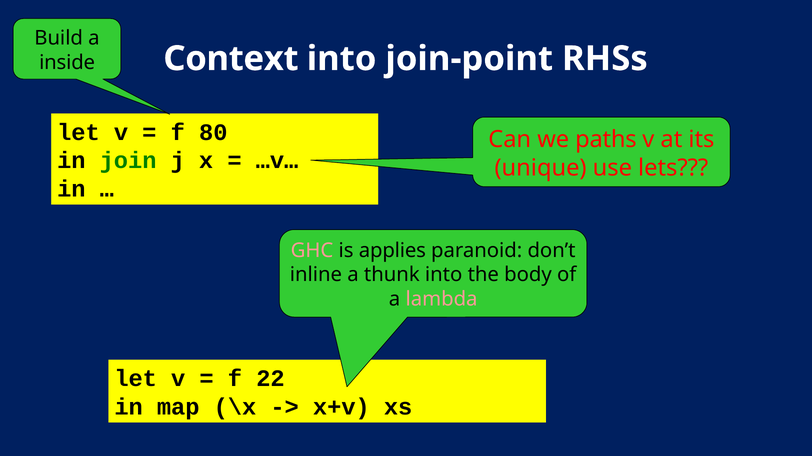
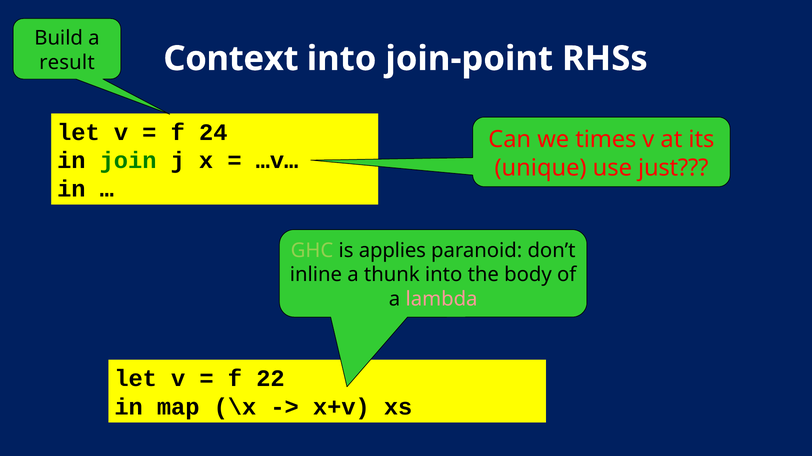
inside: inside -> result (67, 62)
80: 80 -> 24 (213, 132)
paths: paths -> times (606, 140)
lets: lets -> just (673, 168)
GHC colour: pink -> light green (312, 251)
